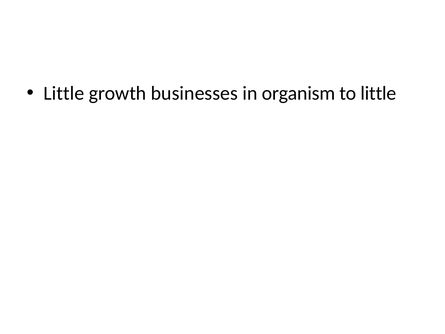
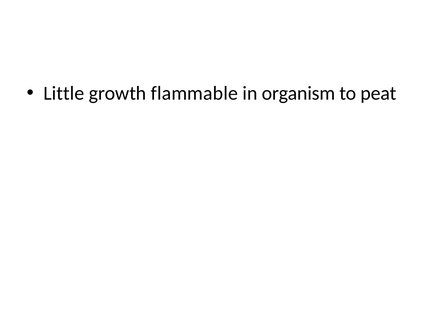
businesses: businesses -> flammable (194, 93)
to little: little -> peat (378, 93)
